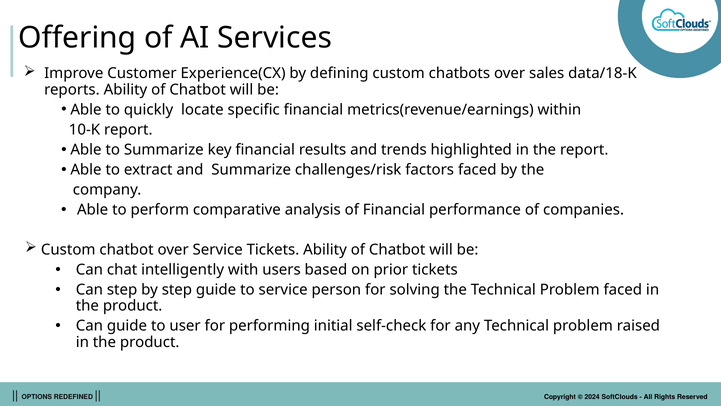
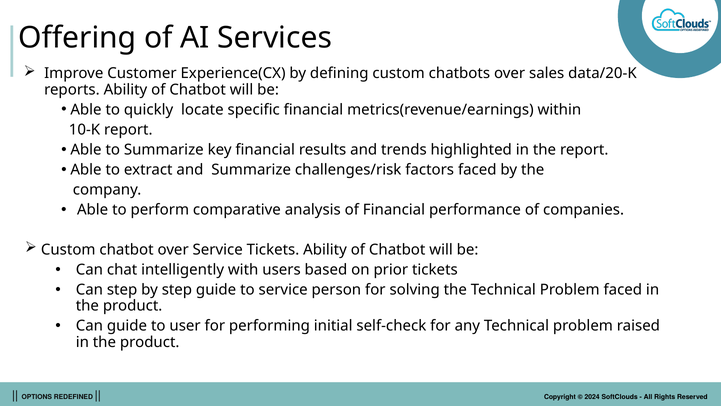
data/18-K: data/18-K -> data/20-K (602, 73)
